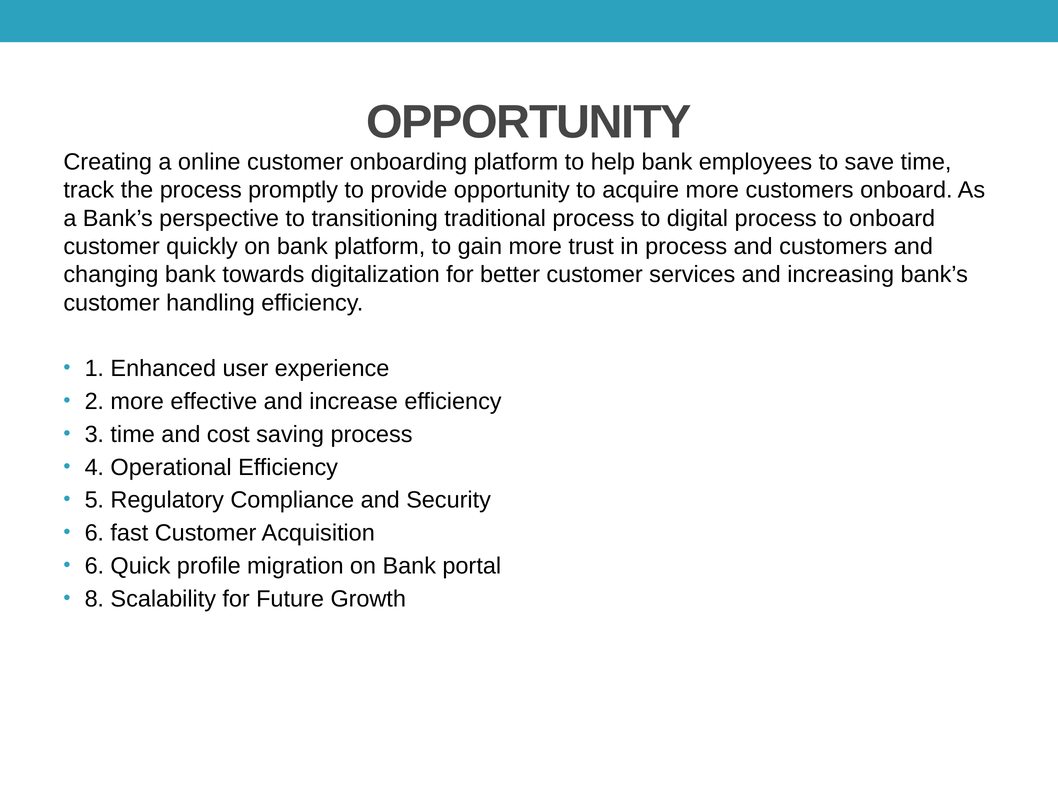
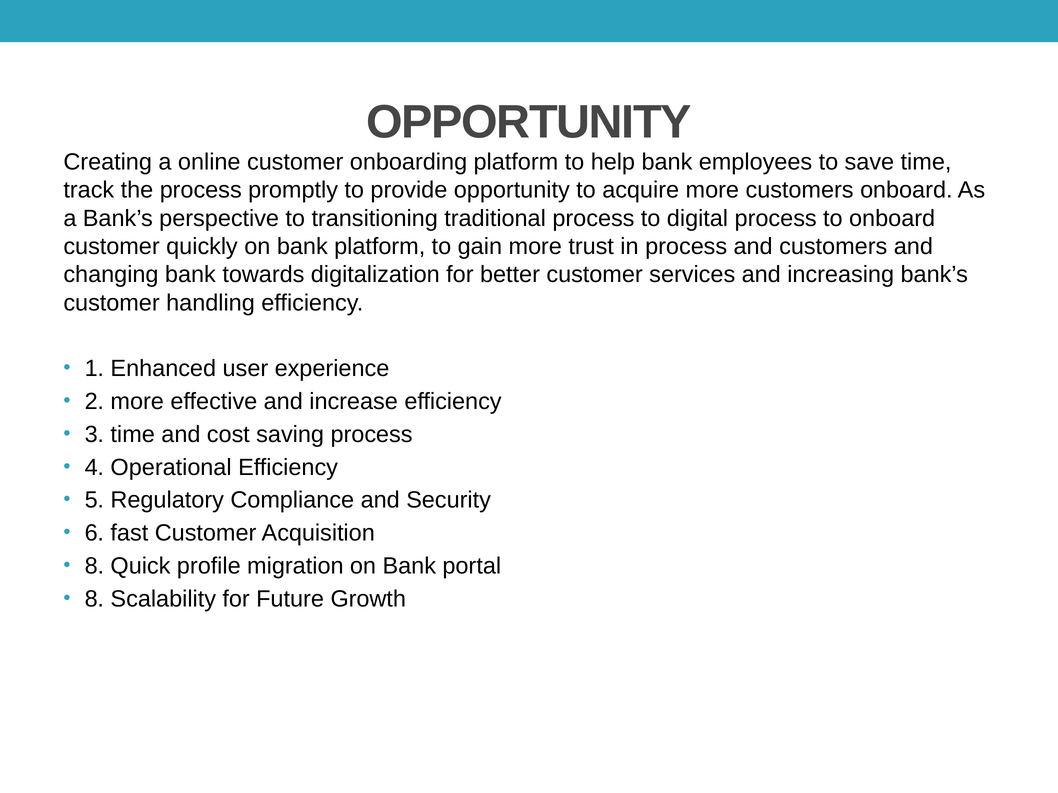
6: 6 -> 8 (94, 566)
